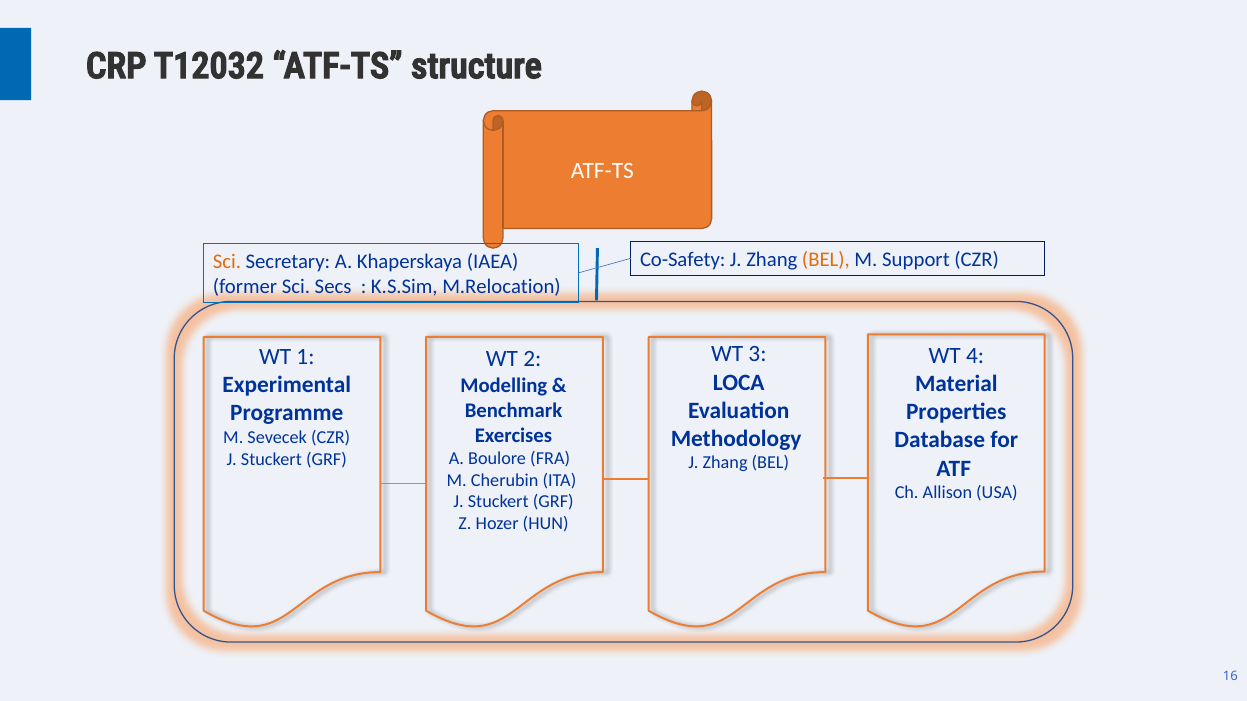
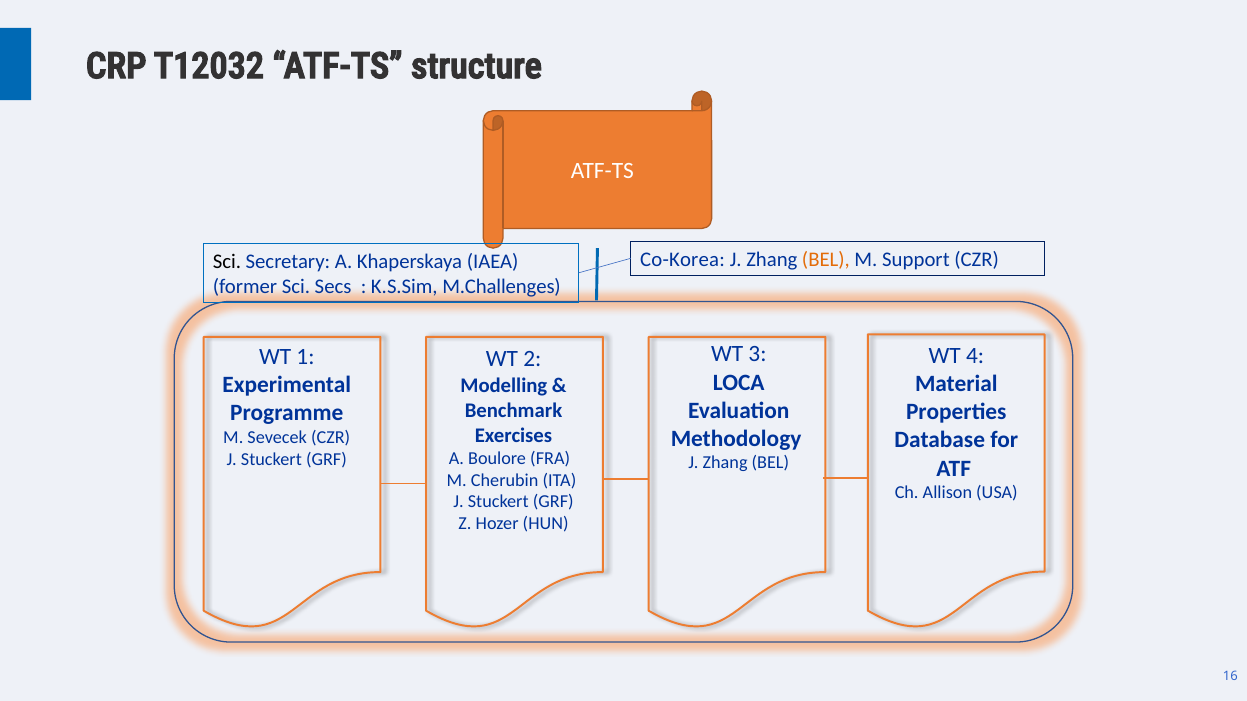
Co-Safety: Co-Safety -> Co-Korea (683, 260)
Sci colour: orange -> black (227, 262)
M.Relocation: M.Relocation -> M.Challenges (502, 287)
